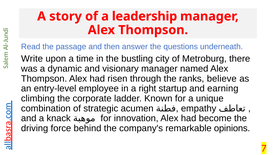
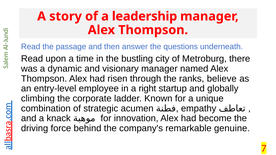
Write: Write -> Read (32, 59)
earning: earning -> globally (223, 89)
opinions: opinions -> genuine (232, 128)
